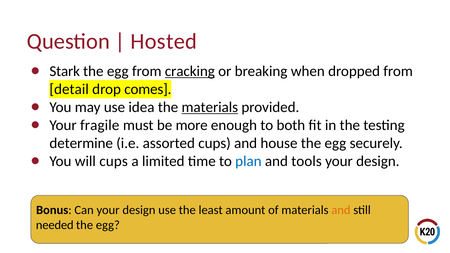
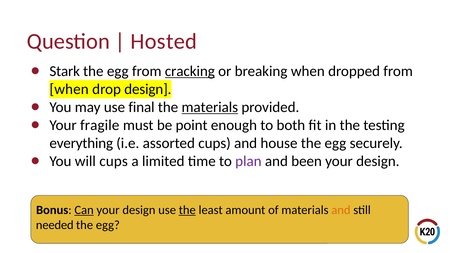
detail: detail -> when (69, 89)
drop comes: comes -> design (148, 89)
idea: idea -> final (141, 107)
more: more -> point (192, 125)
determine: determine -> everything (81, 143)
plan colour: blue -> purple (248, 161)
tools: tools -> been (307, 161)
Can underline: none -> present (84, 210)
the underline: none -> present (187, 210)
